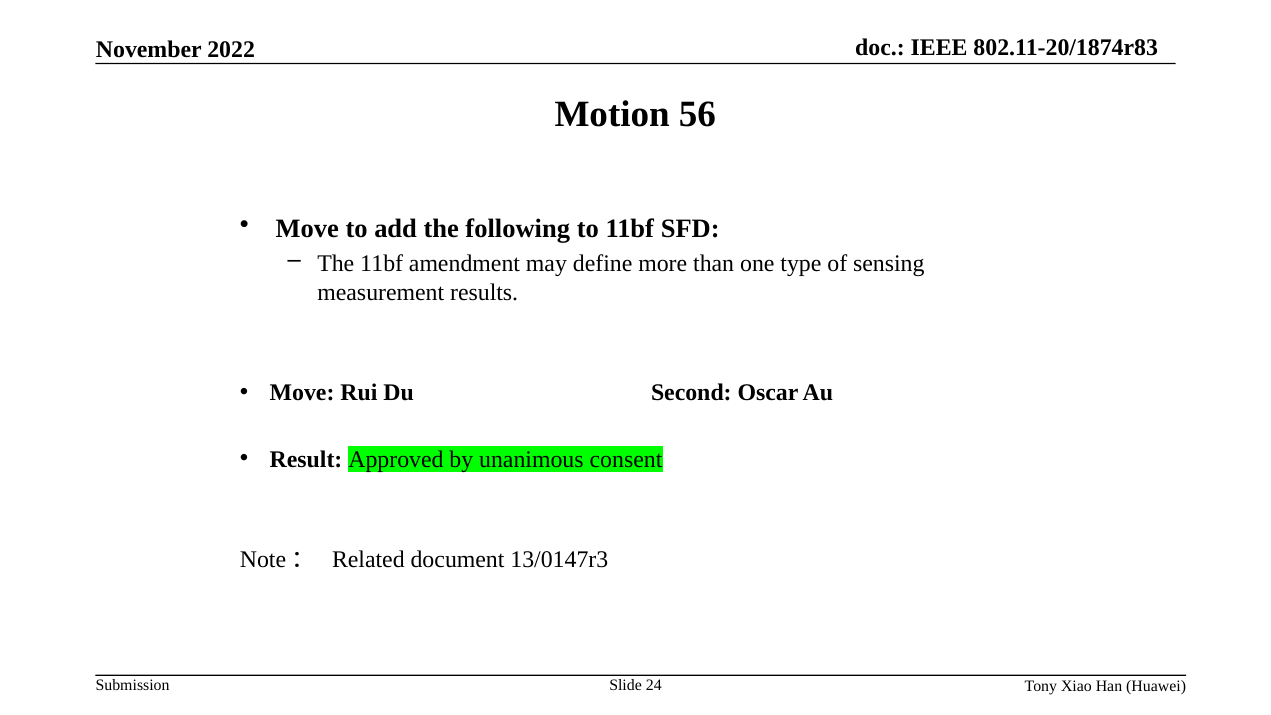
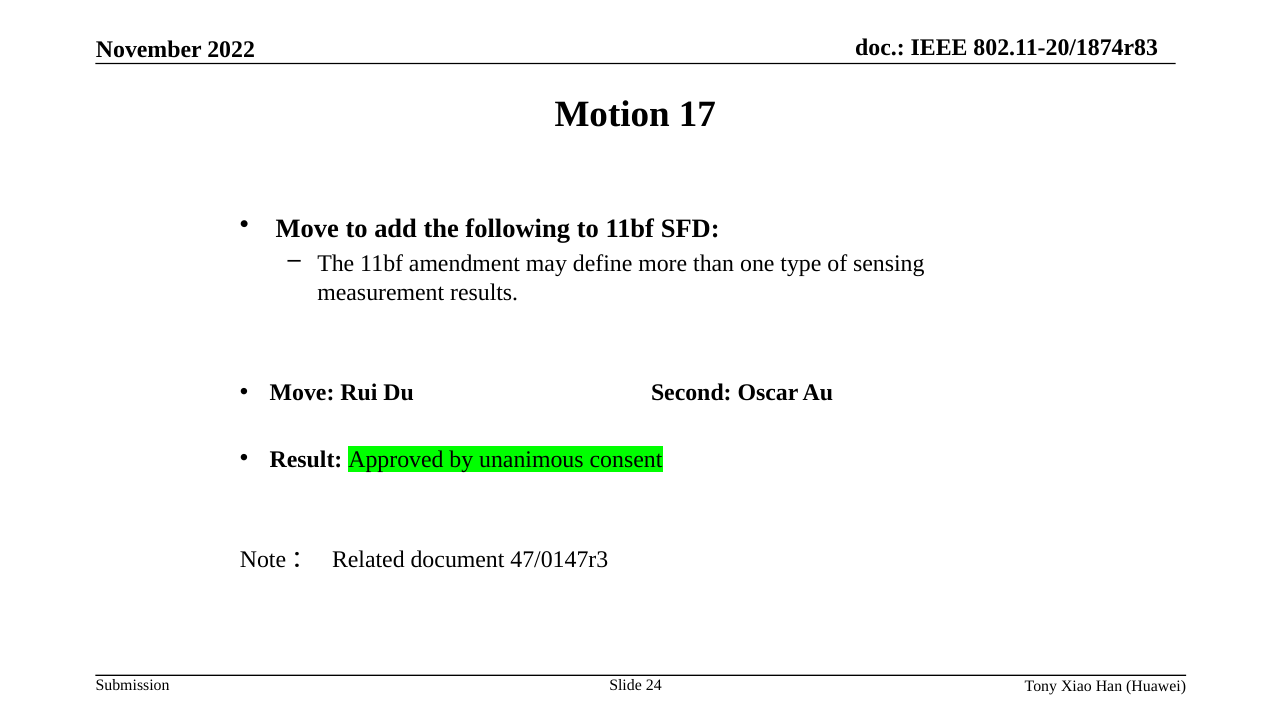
56: 56 -> 17 (697, 114)
13/0147r3: 13/0147r3 -> 47/0147r3 (559, 559)
